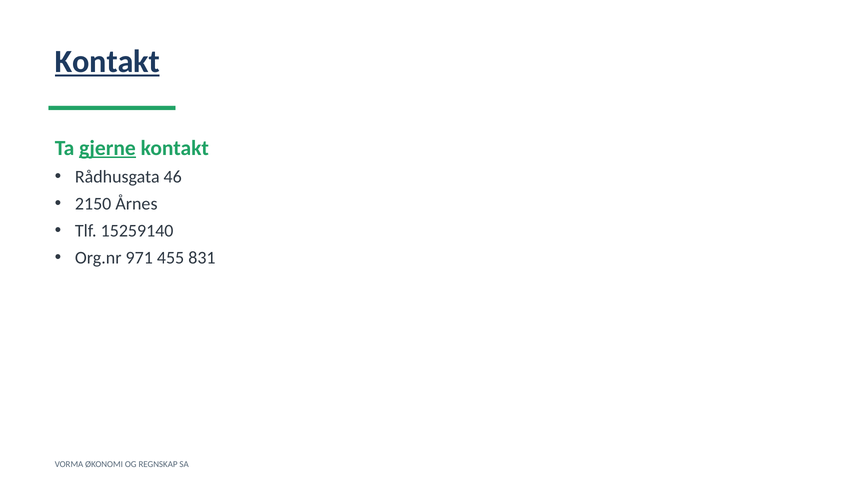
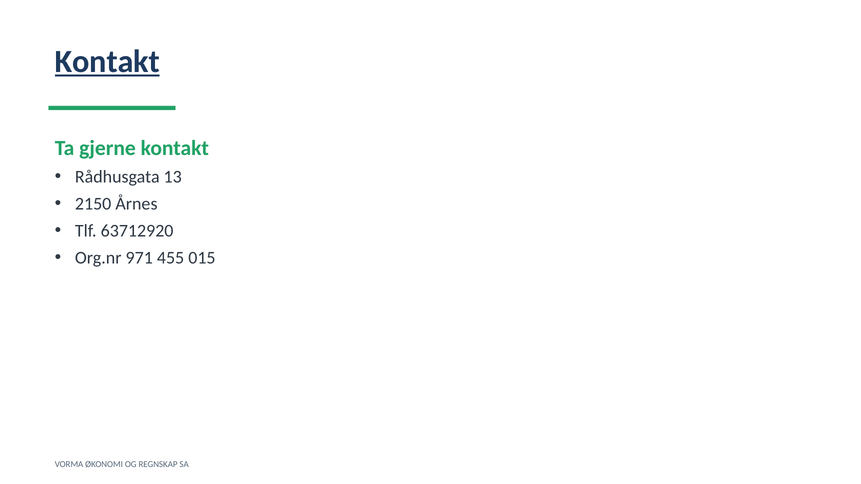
gjerne underline: present -> none (107, 148)
46: 46 -> 13 (173, 177)
15259140: 15259140 -> 63712920 (137, 231)
831: 831 -> 015 (202, 258)
